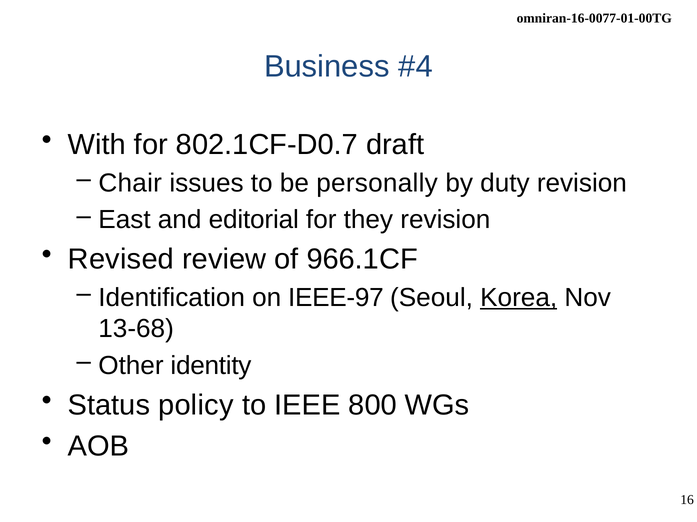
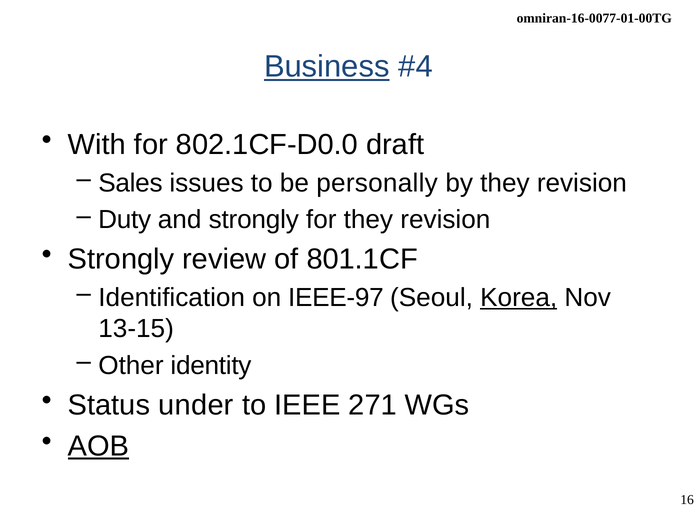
Business underline: none -> present (327, 67)
802.1CF-D0.7: 802.1CF-D0.7 -> 802.1CF-D0.0 (267, 145)
Chair: Chair -> Sales (130, 183)
by duty: duty -> they (505, 183)
East: East -> Duty (125, 220)
and editorial: editorial -> strongly (254, 220)
Revised: Revised -> Strongly (121, 260)
966.1CF: 966.1CF -> 801.1CF (362, 260)
13-68: 13-68 -> 13-15 (136, 329)
policy: policy -> under (196, 406)
800: 800 -> 271 (373, 406)
AOB underline: none -> present (98, 447)
